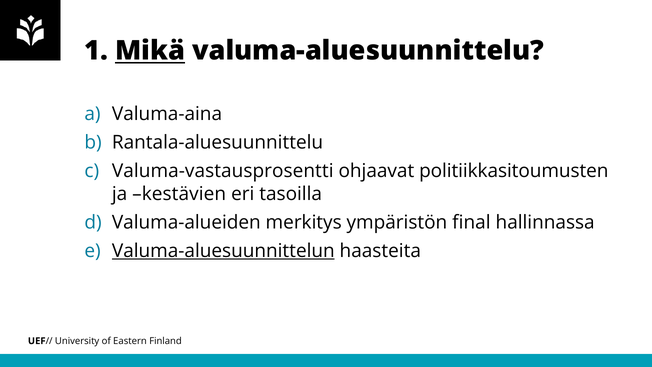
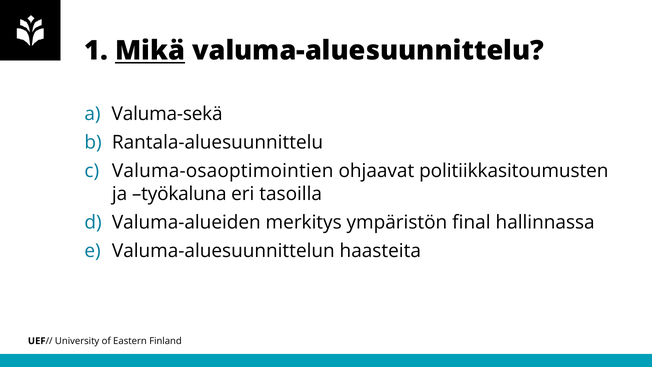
Valuma-aina: Valuma-aina -> Valuma-sekä (167, 114)
Valuma-vastausprosentti: Valuma-vastausprosentti -> Valuma-osaoptimointien (223, 171)
kestävien: kestävien -> työkaluna (179, 194)
Valuma-aluesuunnittelun underline: present -> none (223, 251)
